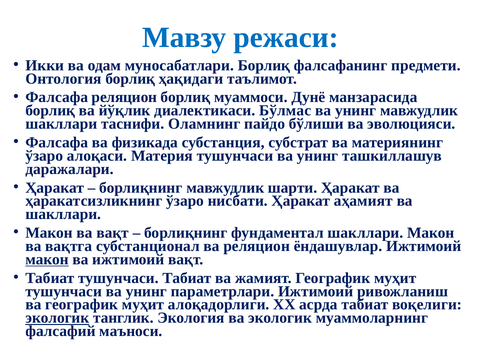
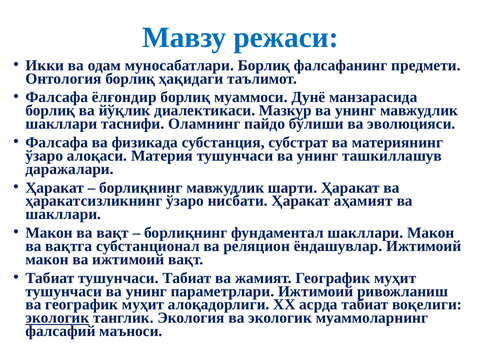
Фалсафа реляцион: реляцион -> ёлғондир (124, 97)
Бўлмас: Бўлмас -> Мазкур (285, 110)
макон underline: present -> none (47, 259)
